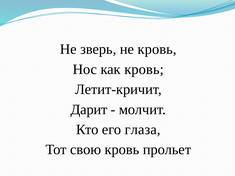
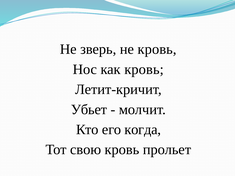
Дарит: Дарит -> Убьет (89, 110)
глаза: глаза -> когда (143, 130)
